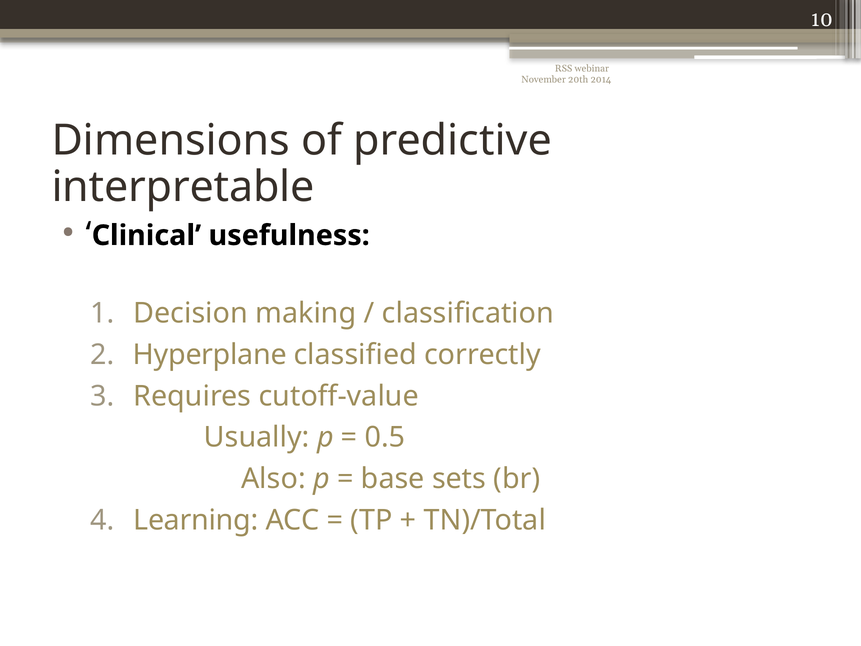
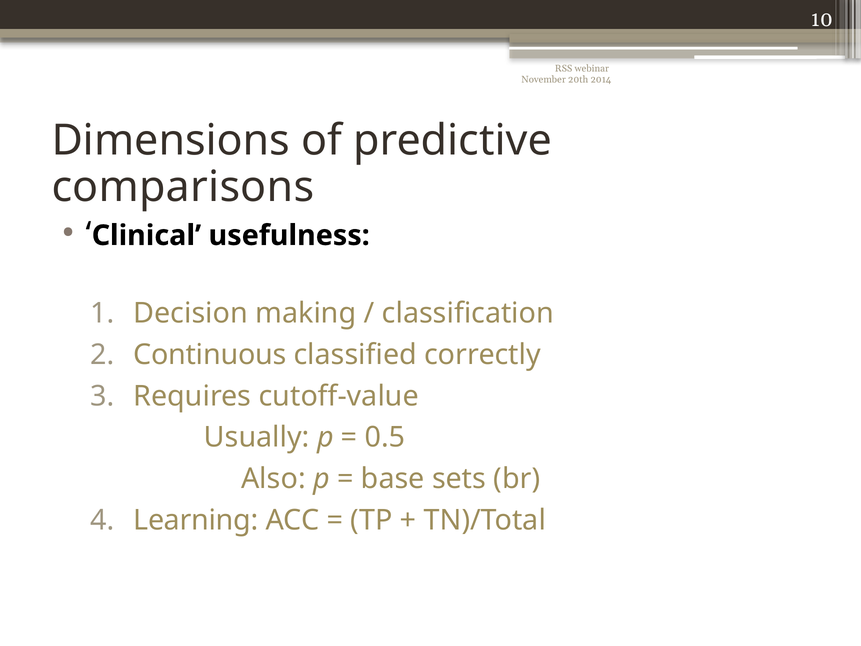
interpretable: interpretable -> comparisons (183, 187)
Hyperplane: Hyperplane -> Continuous (210, 354)
